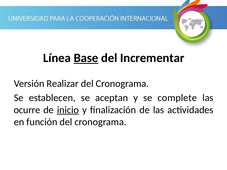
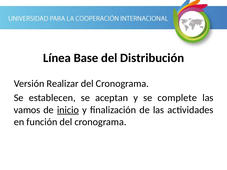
Base underline: present -> none (86, 58)
Incrementar: Incrementar -> Distribución (152, 58)
ocurre: ocurre -> vamos (27, 110)
